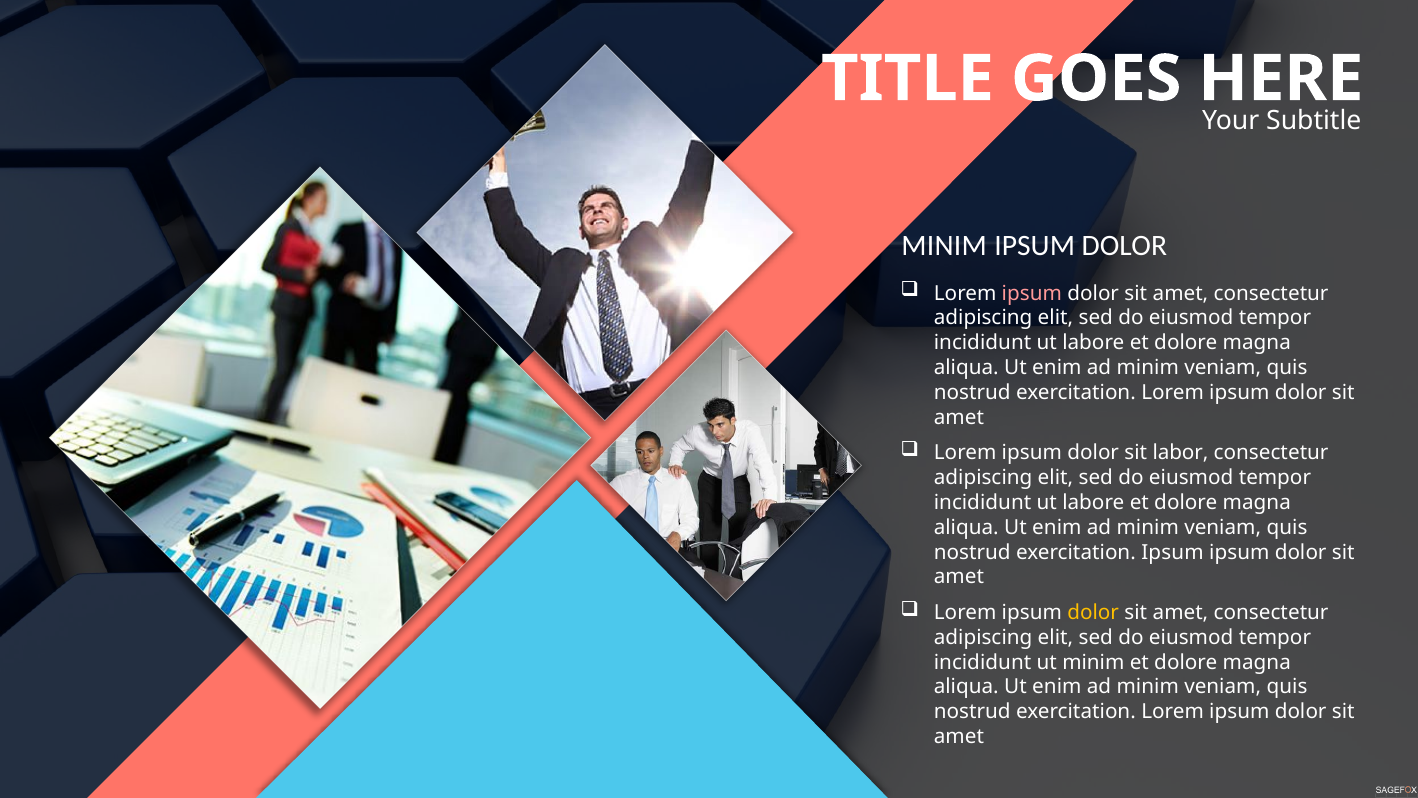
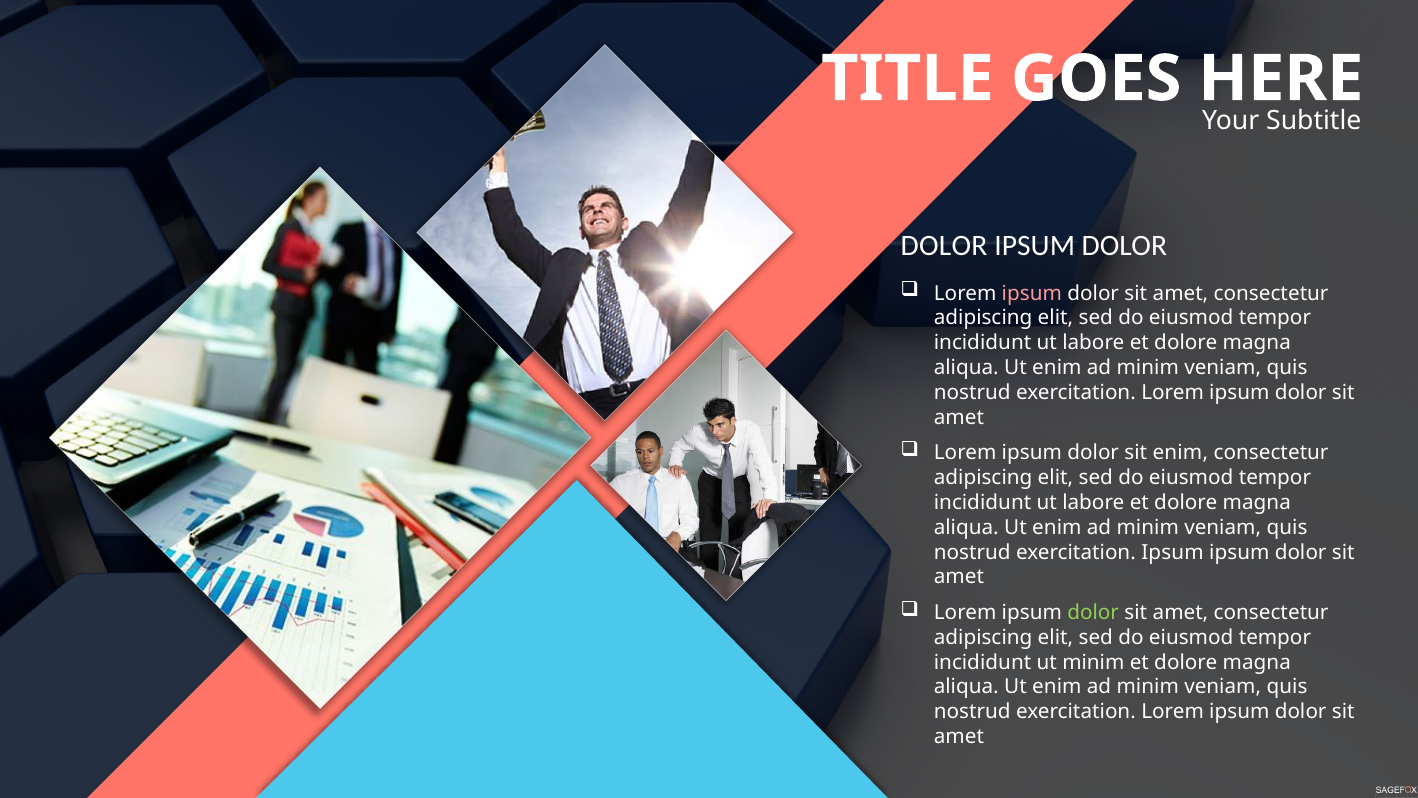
MINIM: MINIM -> DOLOR (944, 246)
sit labor: labor -> enim (1180, 453)
dolor colour: yellow -> light green (1093, 612)
